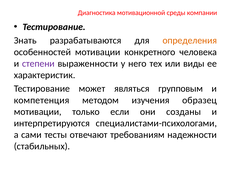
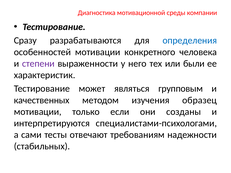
Знать: Знать -> Сразу (25, 41)
определения colour: orange -> blue (190, 41)
виды: виды -> были (194, 64)
компетенция: компетенция -> качественных (42, 100)
